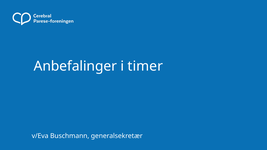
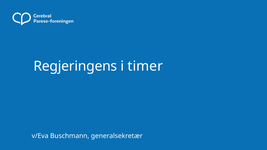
Anbefalinger: Anbefalinger -> Regjeringens (75, 66)
